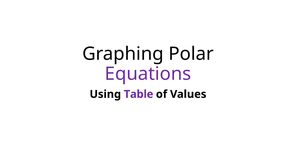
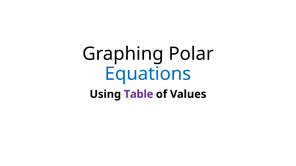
Equations colour: purple -> blue (148, 74)
